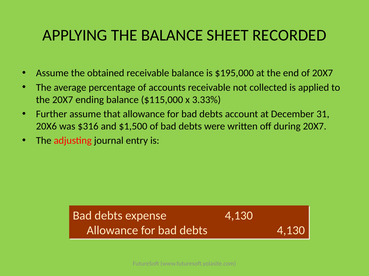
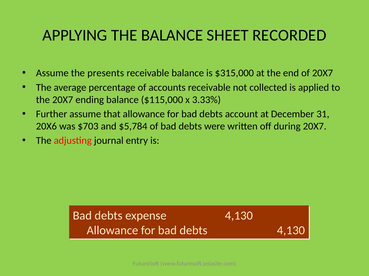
obtained: obtained -> presents (106, 73)
$195,000: $195,000 -> $315,000 (234, 73)
$316: $316 -> $703 (88, 127)
$1,500: $1,500 -> $5,784 (133, 127)
